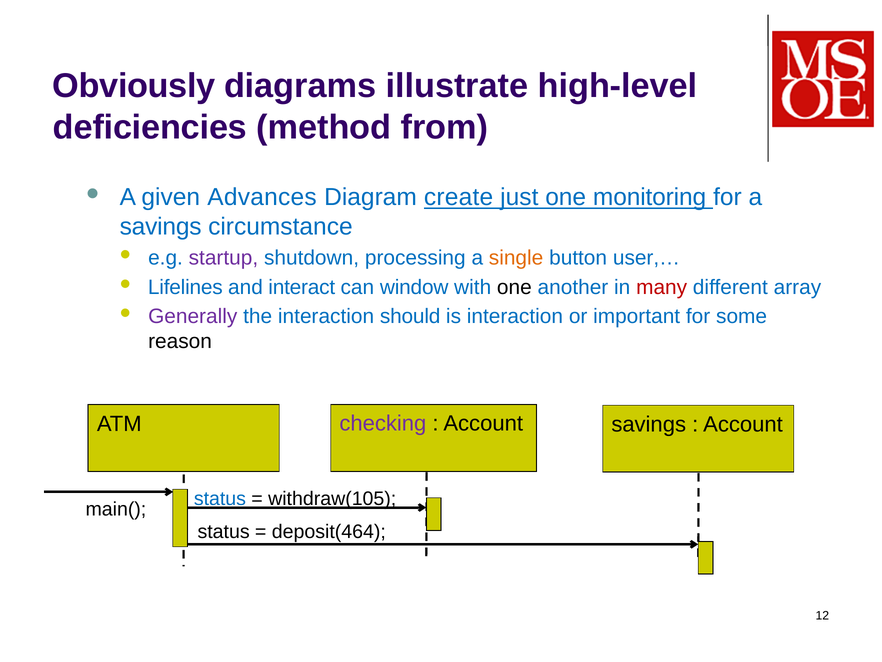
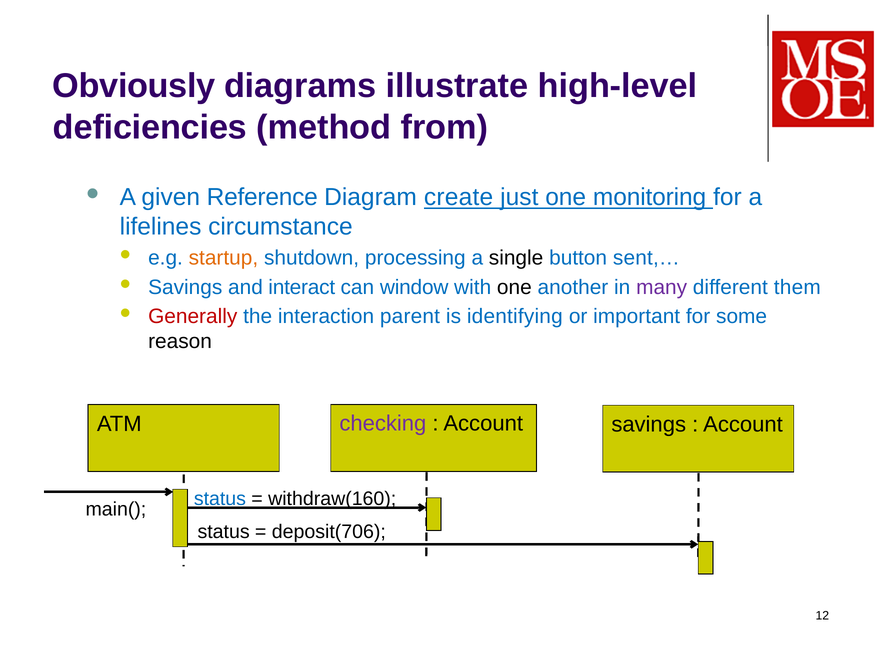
Advances: Advances -> Reference (262, 197)
savings: savings -> lifelines (161, 227)
startup colour: purple -> orange (223, 258)
single colour: orange -> black (516, 258)
user,…: user,… -> sent,… (646, 258)
Lifelines: Lifelines -> Savings (185, 287)
many colour: red -> purple (662, 287)
array: array -> them (797, 287)
Generally colour: purple -> red (193, 316)
should: should -> parent (410, 316)
is interaction: interaction -> identifying (515, 316)
withdraw(105: withdraw(105 -> withdraw(160 (332, 498)
deposit(464: deposit(464 -> deposit(706 (329, 531)
